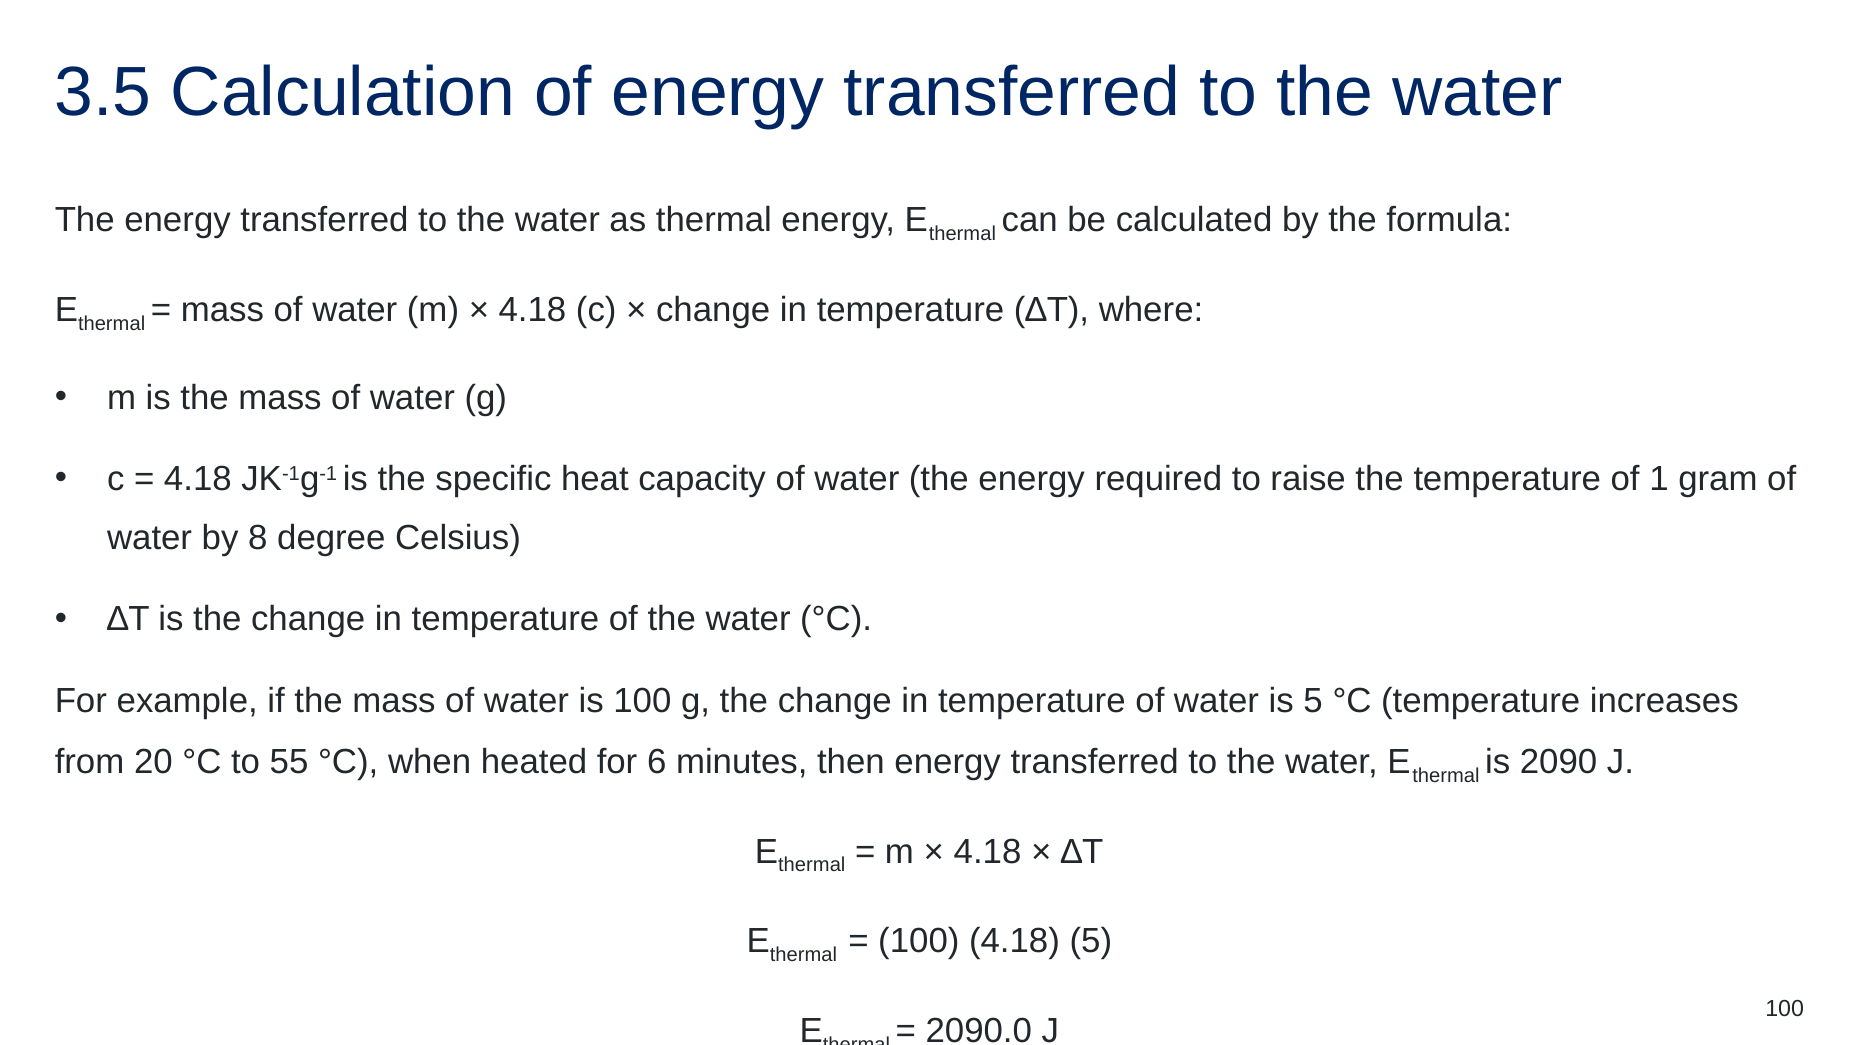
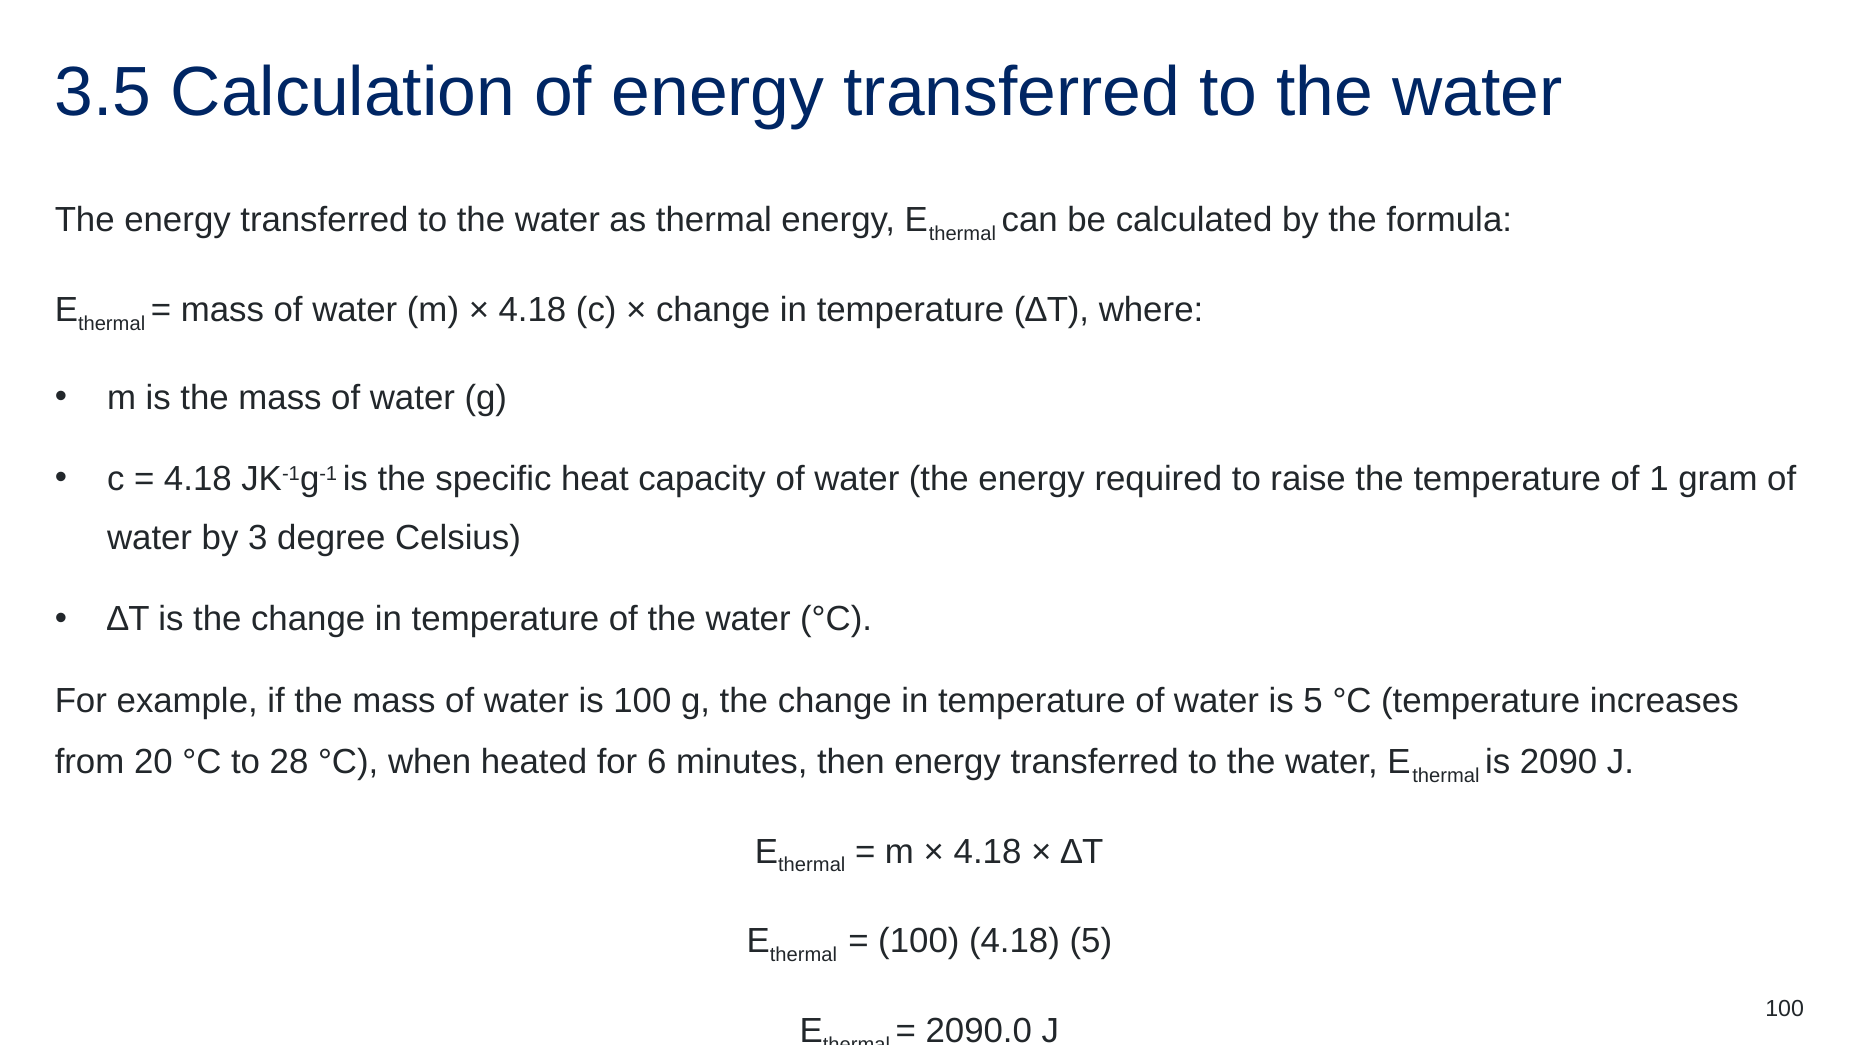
8: 8 -> 3 (258, 537)
55: 55 -> 28 (289, 762)
